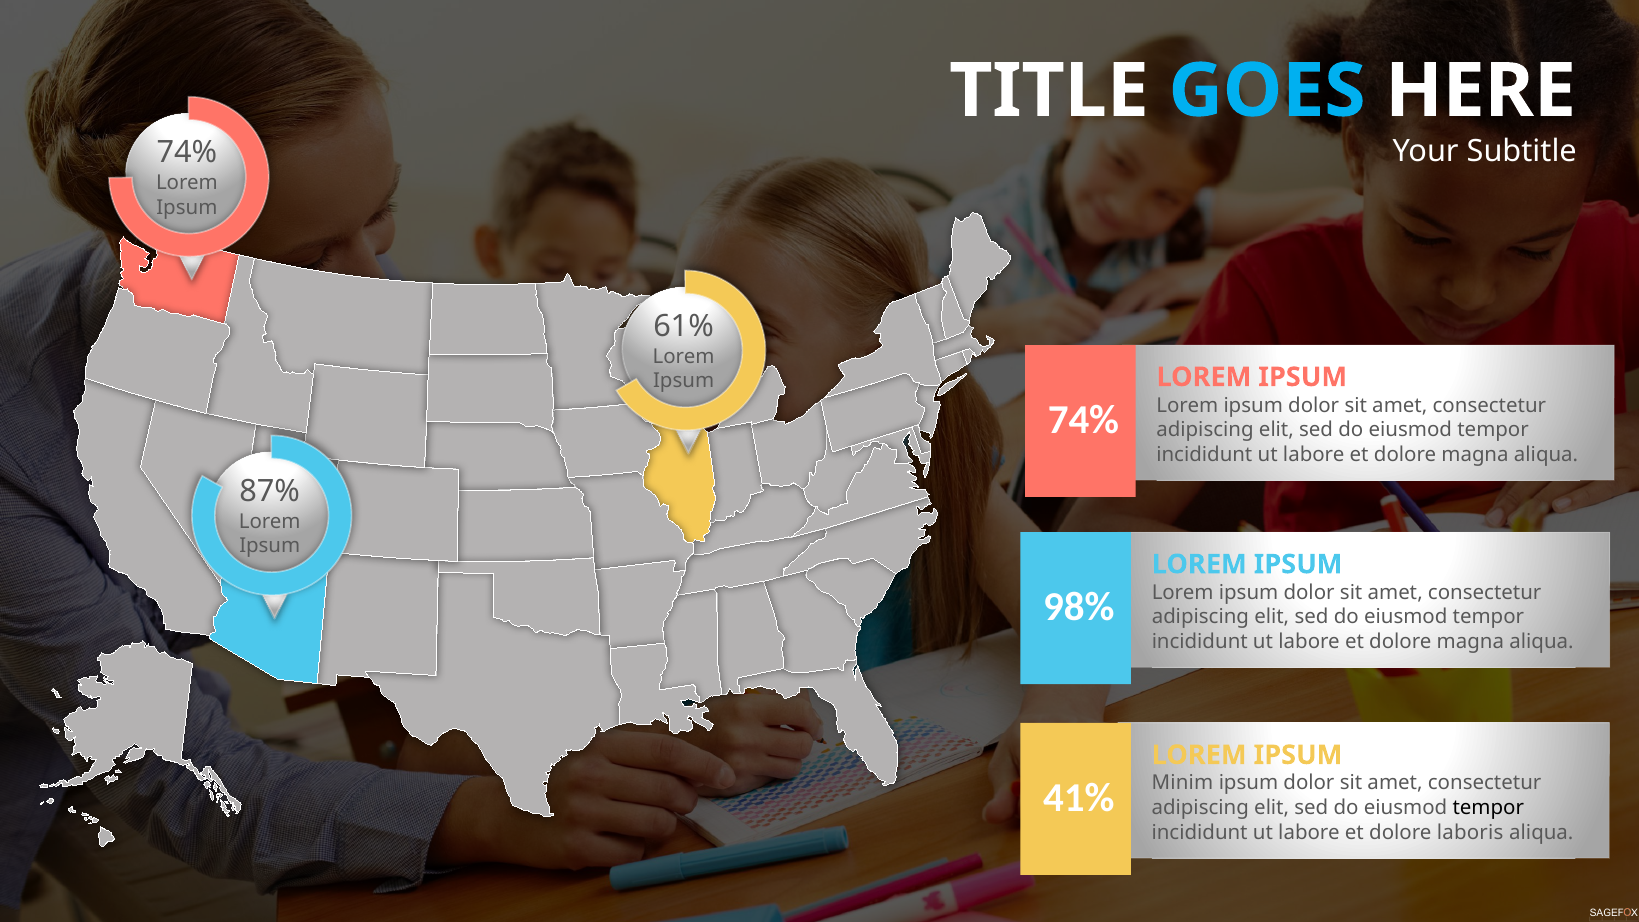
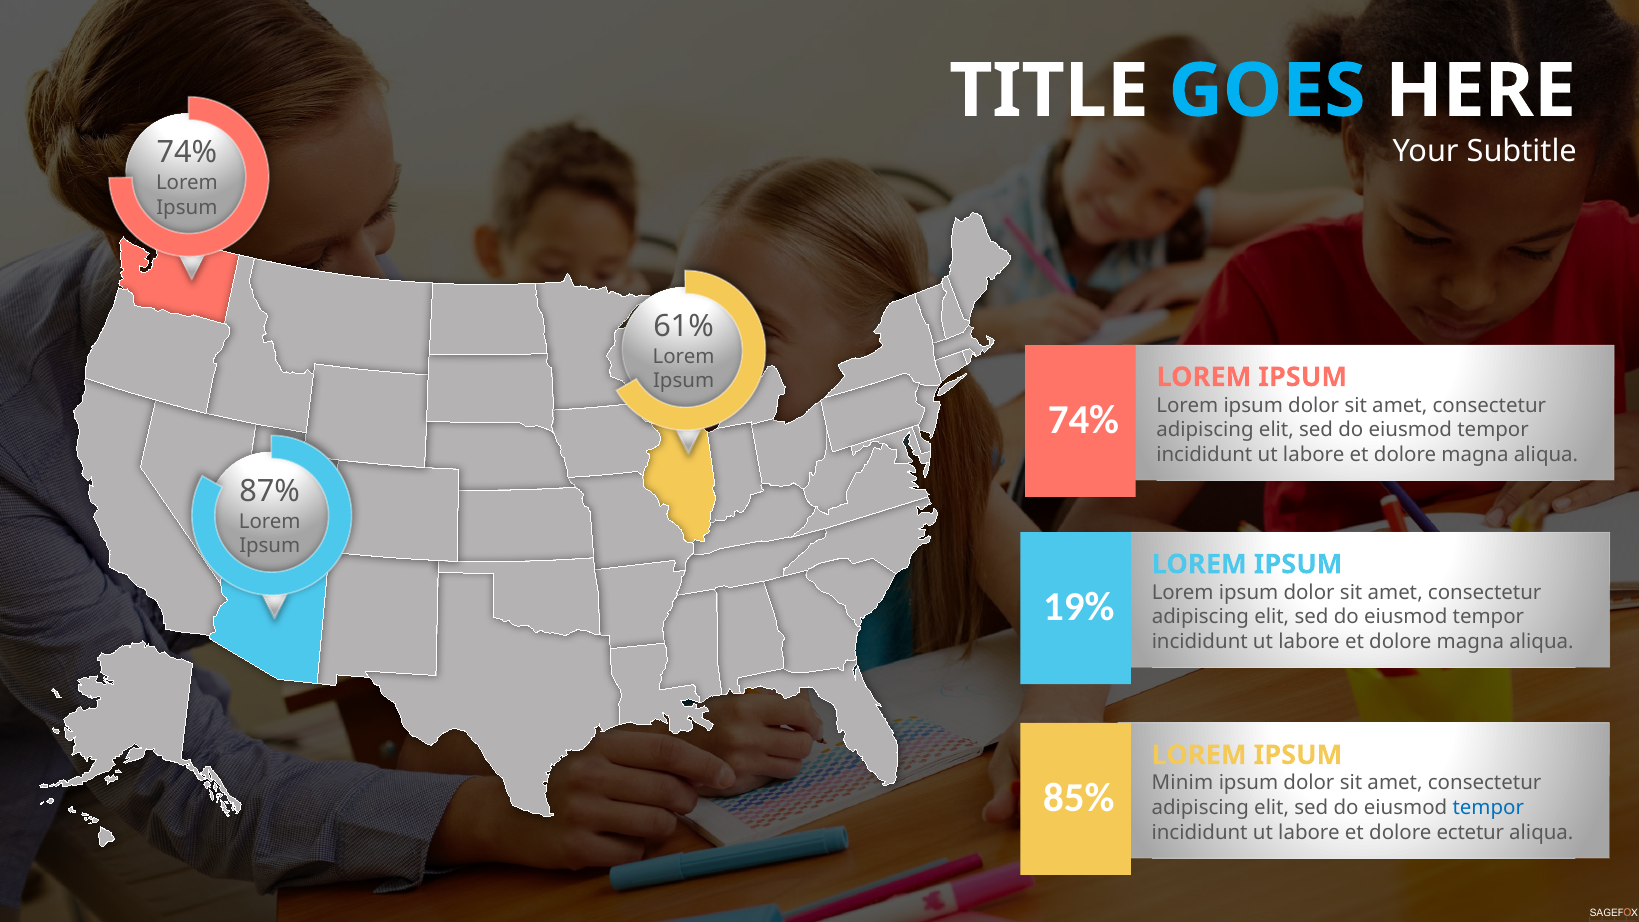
98%: 98% -> 19% (1079, 607)
41%: 41% -> 85% (1079, 798)
tempor colour: black -> blue (1488, 808)
laboris: laboris -> ectetur (1470, 832)
